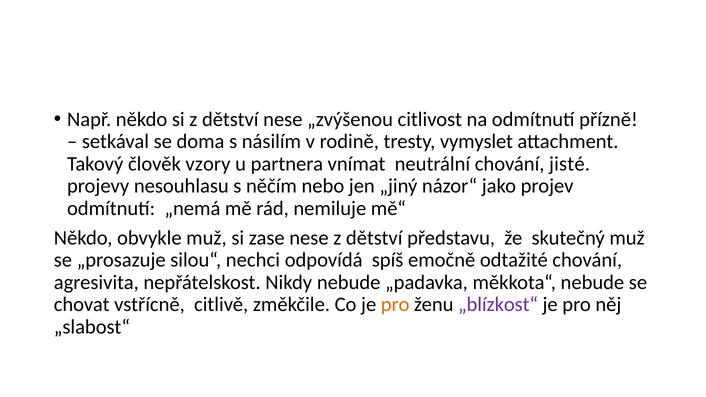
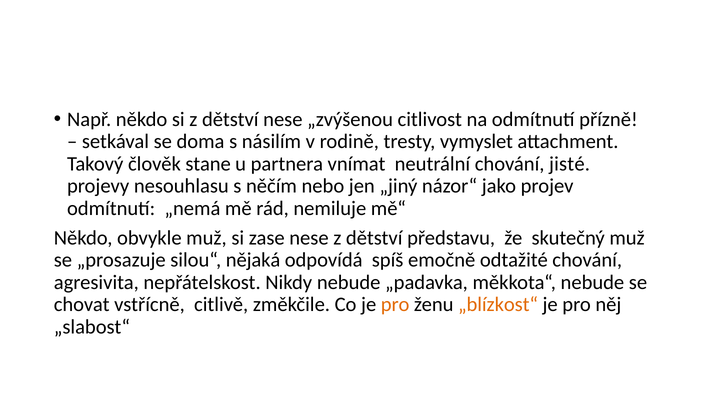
vzory: vzory -> stane (208, 164)
nechci: nechci -> nějaká (253, 260)
„blízkost“ colour: purple -> orange (498, 305)
